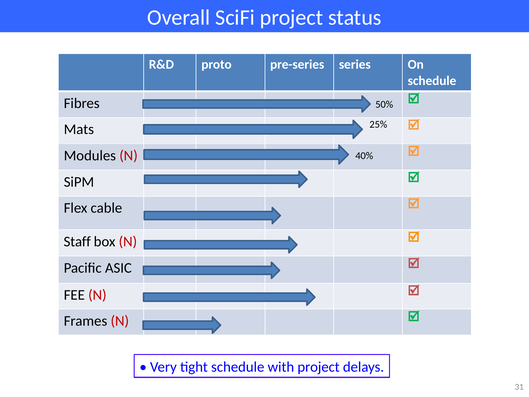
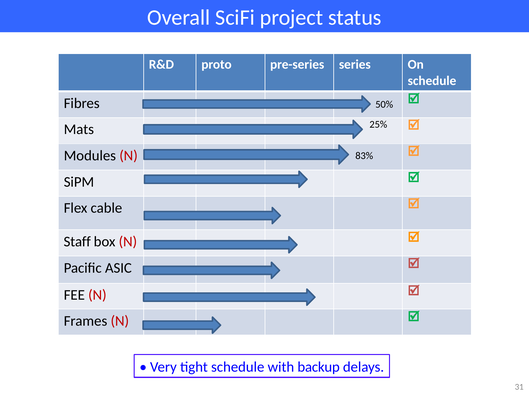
40%: 40% -> 83% (364, 156)
with project: project -> backup (319, 367)
